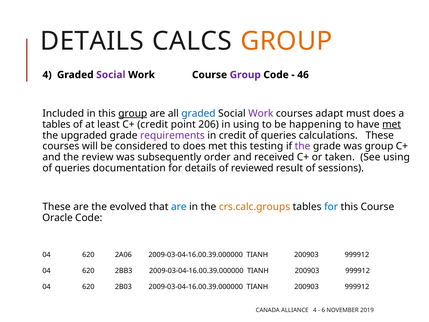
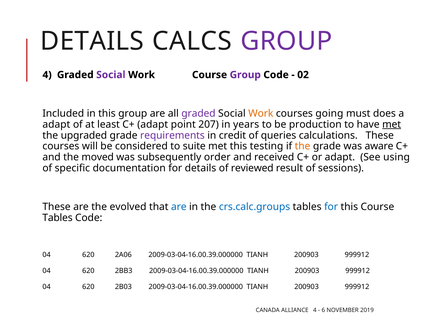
GROUP colour: orange -> purple (286, 41)
46: 46 -> 02 (303, 75)
group underline: present -> none (133, 113)
graded colour: blue -> purple (198, 113)
Work colour: purple -> orange (261, 113)
adapt: adapt -> going (329, 113)
tables: tables -> adapt (56, 124)
C+ credit: credit -> adapt (153, 124)
206: 206 -> 207 (209, 124)
in using: using -> years (246, 124)
happening: happening -> production (315, 124)
to does: does -> suite (194, 146)
the colour: purple -> orange (303, 146)
was group: group -> aware (379, 146)
review: review -> moved (98, 157)
or taken: taken -> adapt (340, 157)
queries: queries -> specific (72, 168)
crs.calc.groups colour: orange -> blue (255, 207)
Oracle: Oracle -> Tables (58, 218)
